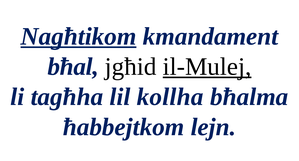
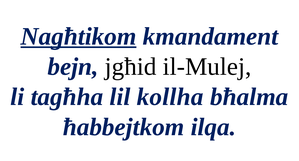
bħal: bħal -> bejn (73, 67)
il-Mulej underline: present -> none (207, 67)
lejn: lejn -> ilqa (213, 127)
